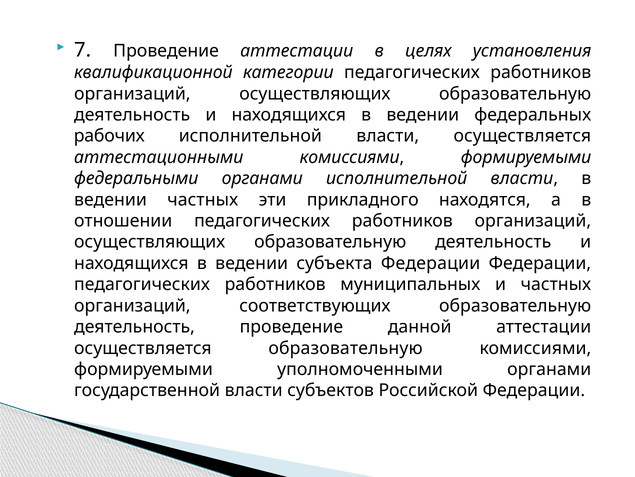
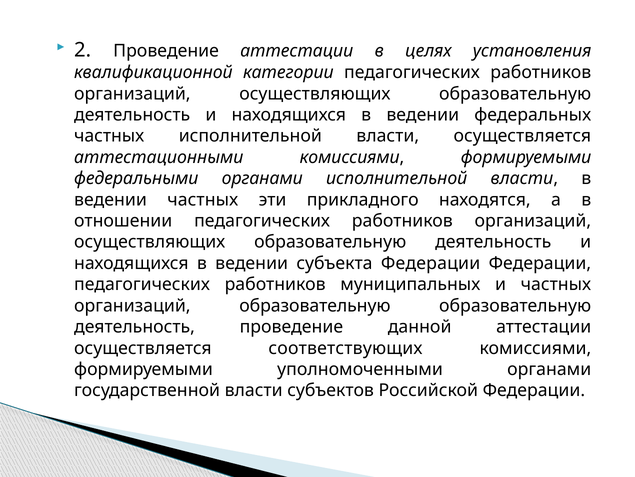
7: 7 -> 2 (83, 50)
рабочих: рабочих -> частных (109, 136)
организаций соответствующих: соответствующих -> образовательную (315, 305)
осуществляется образовательную: образовательную -> соответствующих (345, 348)
